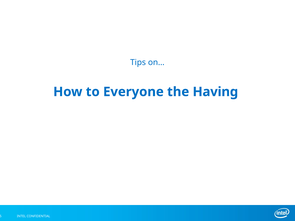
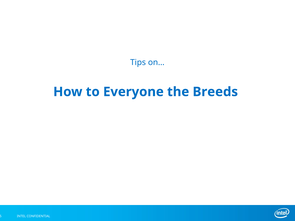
Having: Having -> Breeds (215, 92)
